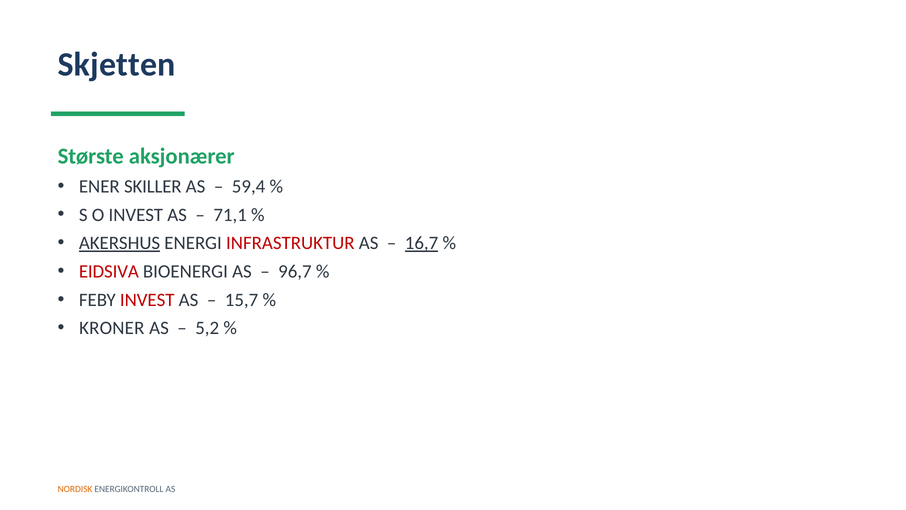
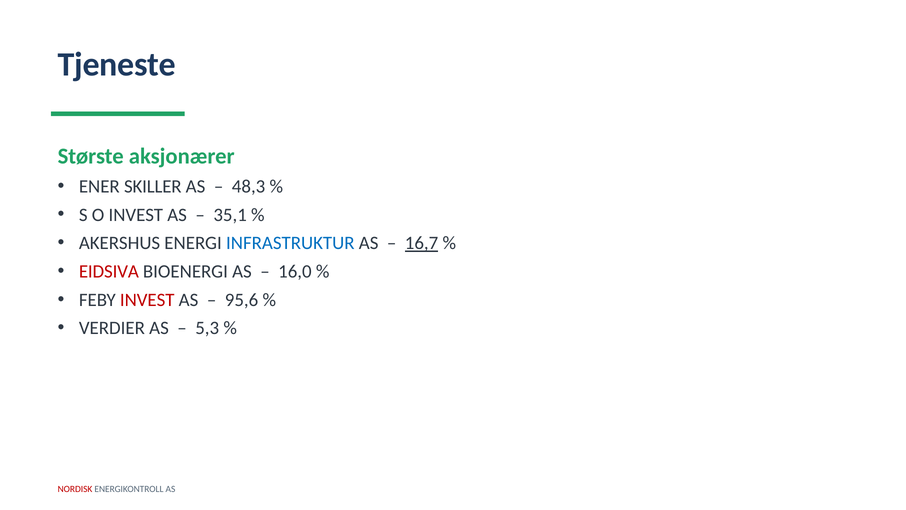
Skjetten: Skjetten -> Tjeneste (117, 65)
59,4: 59,4 -> 48,3 (249, 186)
71,1: 71,1 -> 35,1 (230, 215)
AKERSHUS underline: present -> none (120, 243)
INFRASTRUKTUR colour: red -> blue (290, 243)
96,7: 96,7 -> 16,0 (295, 271)
15,7: 15,7 -> 95,6 (242, 300)
KRONER: KRONER -> VERDIER (112, 328)
5,2: 5,2 -> 5,3 (207, 328)
NORDISK colour: orange -> red (75, 489)
